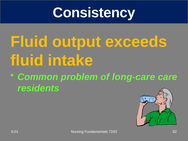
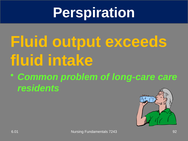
Consistency: Consistency -> Perspiration (94, 13)
